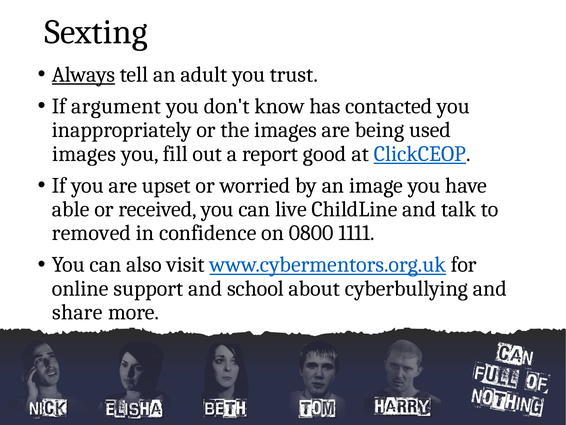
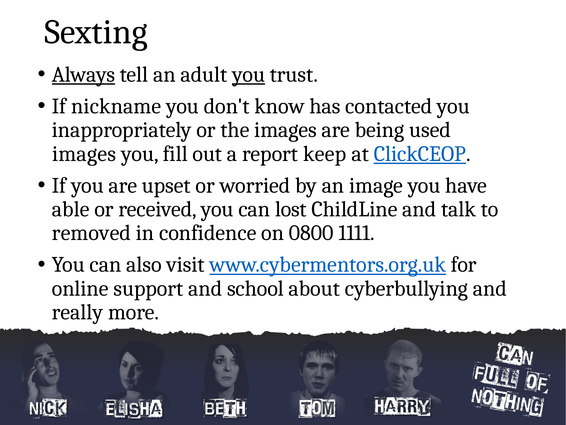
you underline: none -> present (249, 74)
argument: argument -> nickname (116, 106)
good: good -> keep (325, 154)
live: live -> lost (291, 209)
share: share -> really (78, 312)
